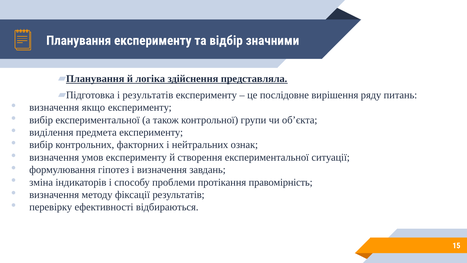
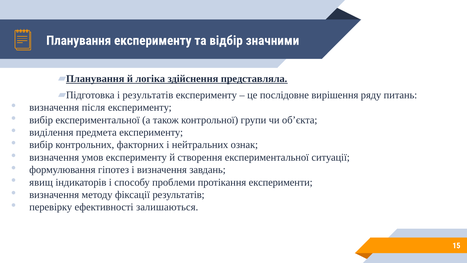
якщо: якщо -> після (93, 107)
зміна: зміна -> явищ (41, 182)
правомірність: правомірність -> експерименти (281, 182)
відбираються: відбираються -> залишаються (167, 207)
